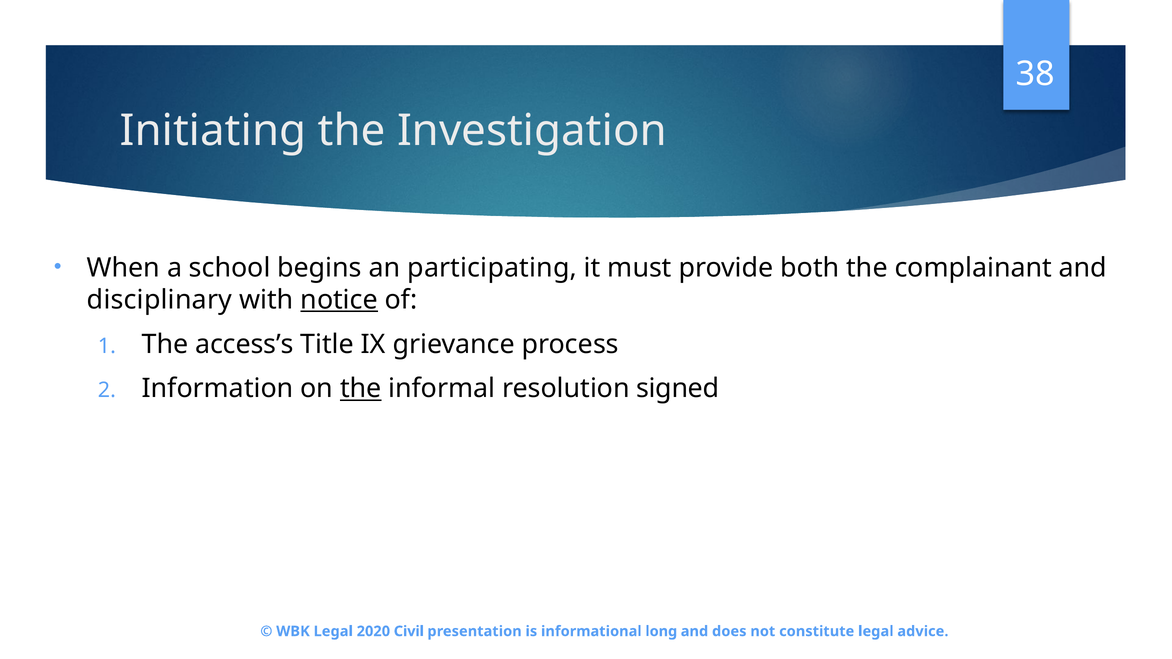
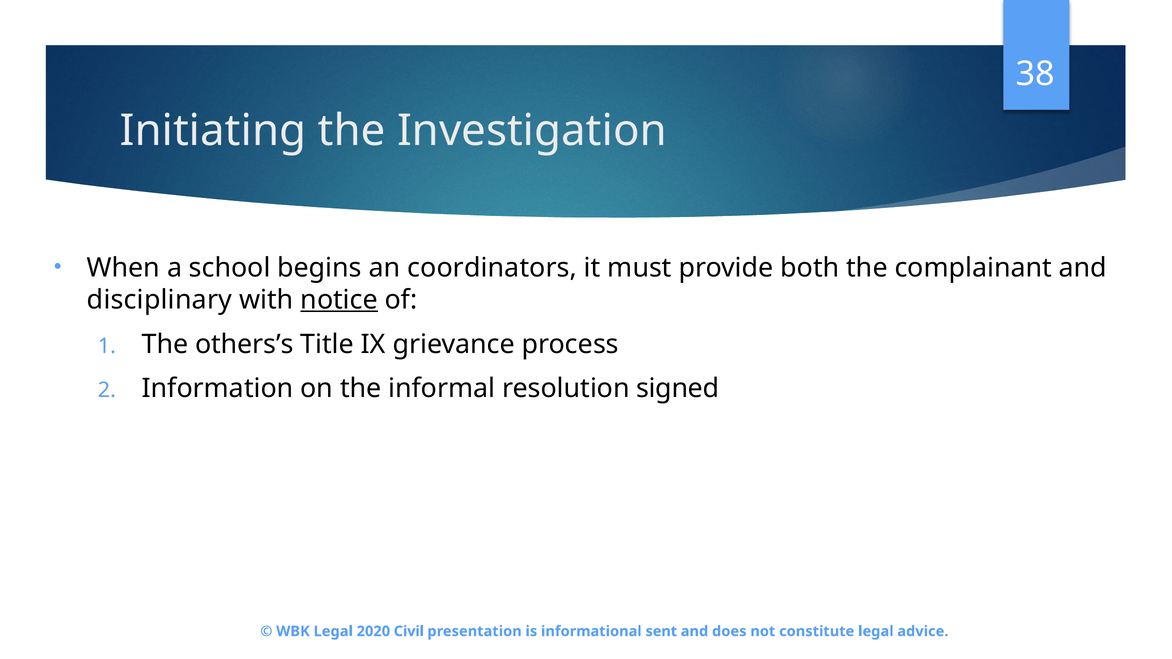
participating: participating -> coordinators (492, 268)
access’s: access’s -> others’s (244, 344)
the underline: present -> none (361, 389)
long: long -> sent (661, 632)
